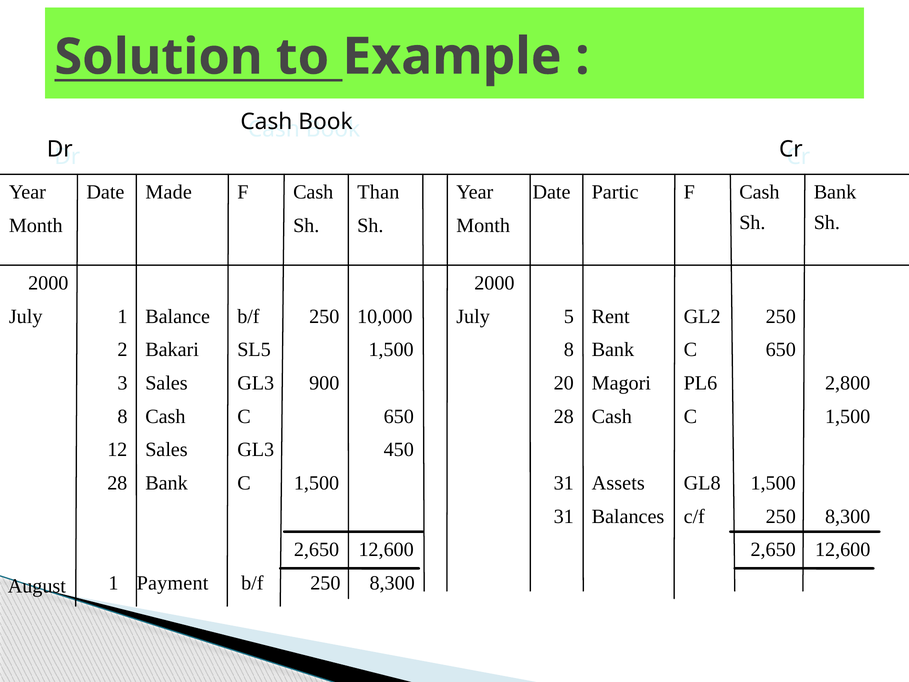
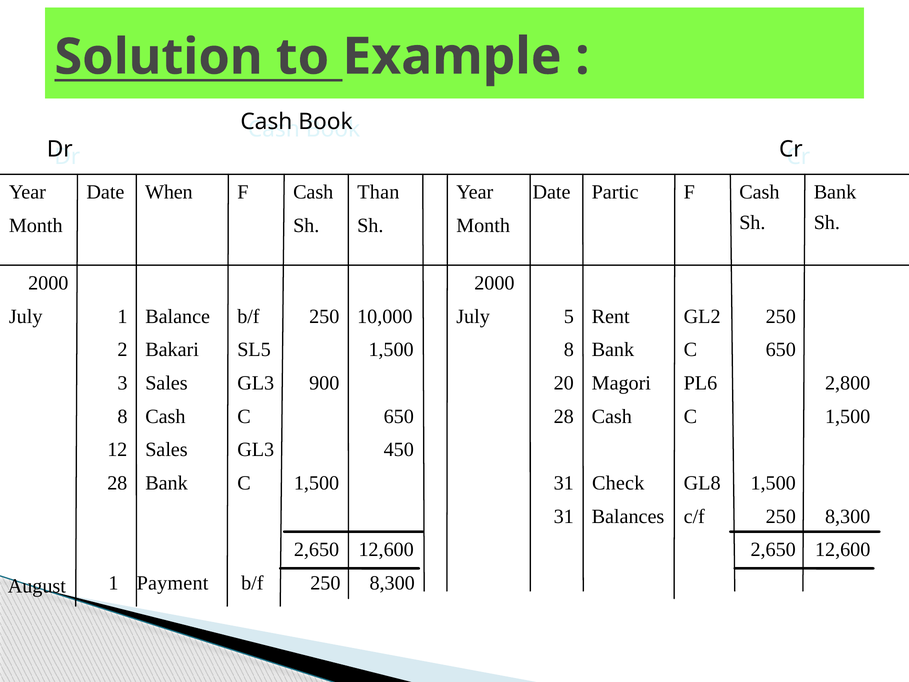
Made: Made -> When (169, 192)
Assets: Assets -> Check (618, 483)
